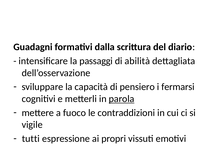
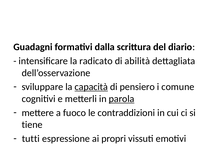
passaggi: passaggi -> radicato (96, 61)
capacità underline: none -> present (91, 86)
fermarsi: fermarsi -> comune (178, 86)
vigile: vigile -> tiene (32, 124)
